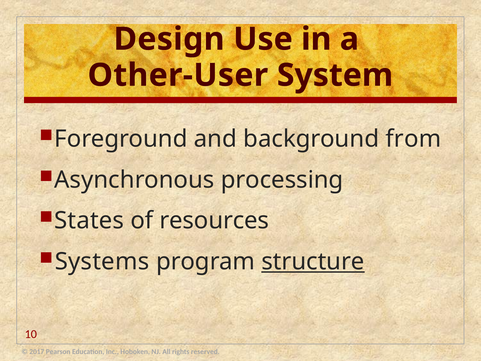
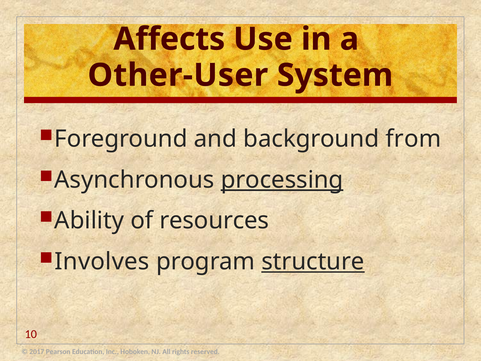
Design: Design -> Affects (169, 39)
processing underline: none -> present (282, 180)
States: States -> Ability (89, 221)
Systems: Systems -> Involves (102, 261)
